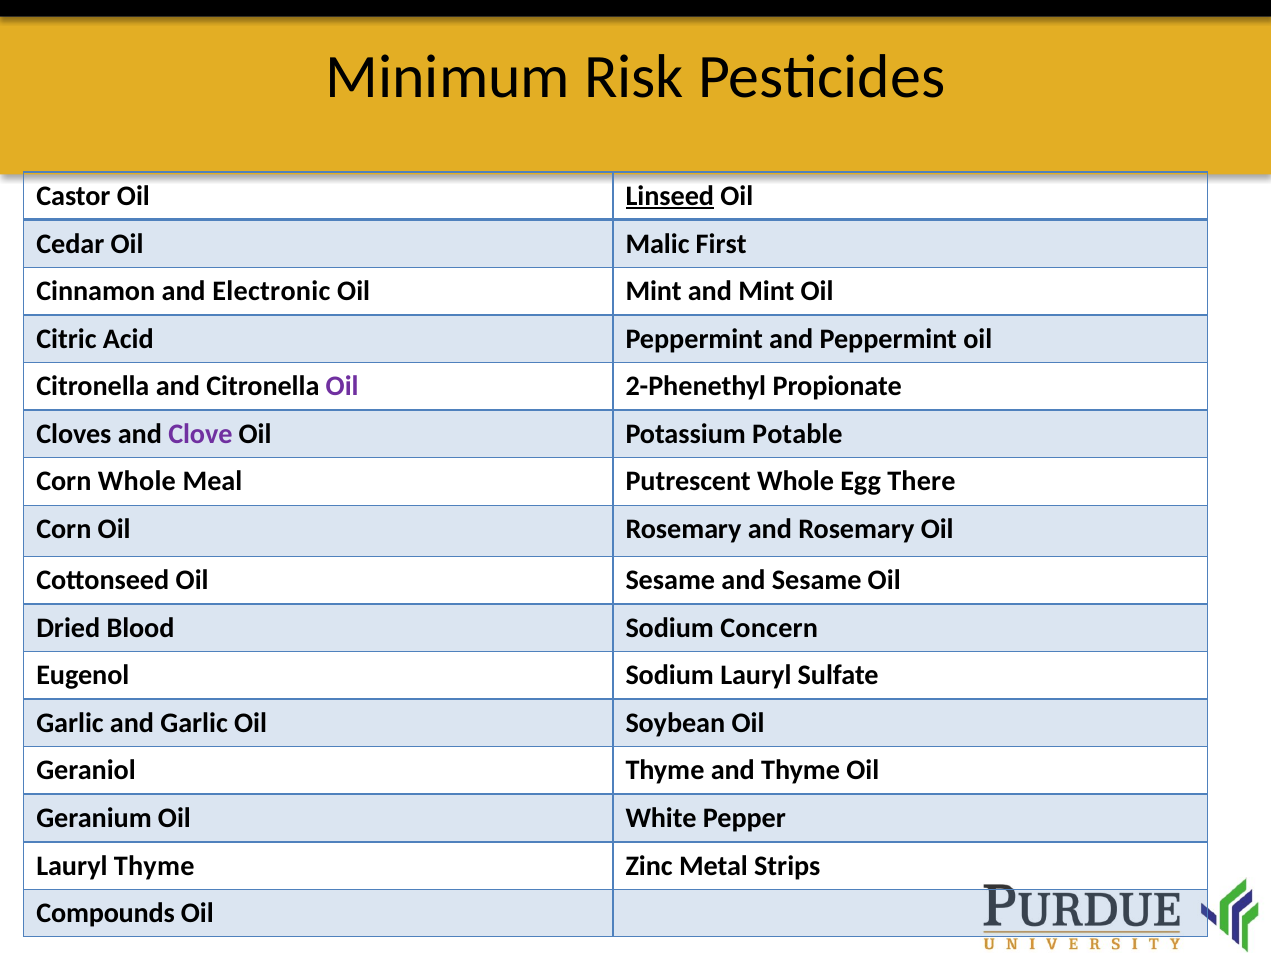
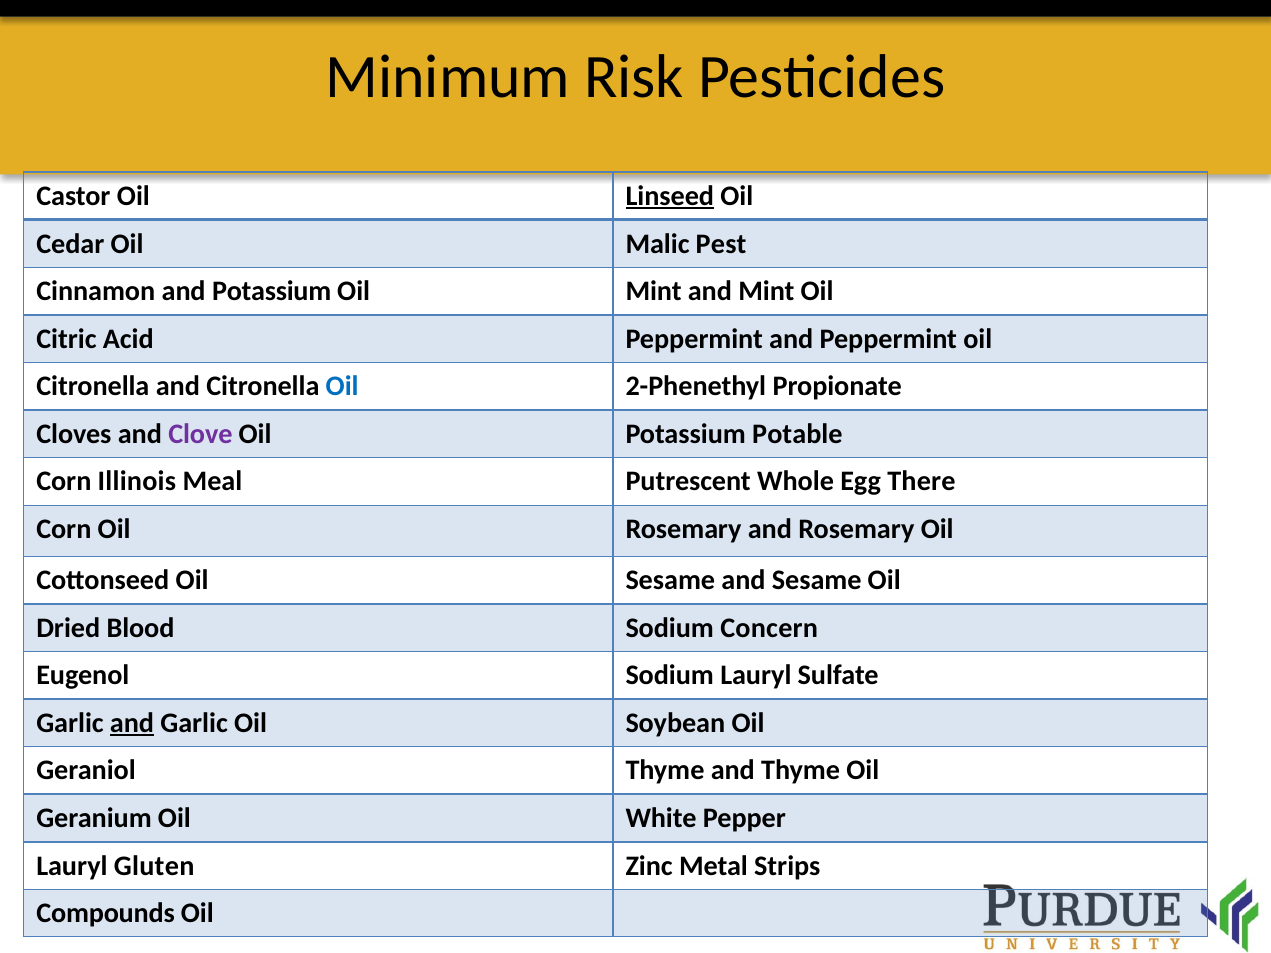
First: First -> Pest (721, 244)
and Electronic: Electronic -> Potassium (272, 291)
Oil colour: purple -> blue (342, 387)
Corn Whole: Whole -> Illinois (137, 482)
and underline: none -> present (132, 723)
Lauryl Thyme: Thyme -> Gluten (154, 866)
